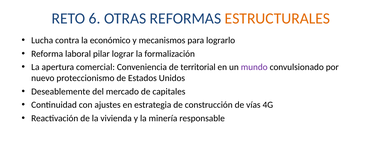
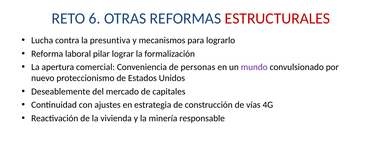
ESTRUCTURALES colour: orange -> red (277, 18)
económico: económico -> presuntiva (110, 40)
territorial: territorial -> personas (198, 67)
